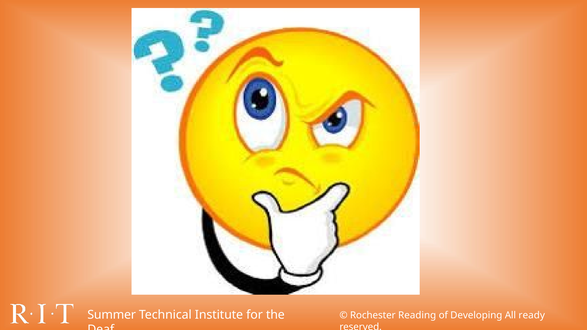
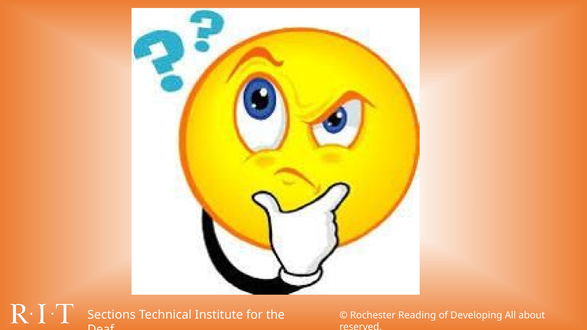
Summer: Summer -> Sections (112, 315)
ready: ready -> about (532, 315)
